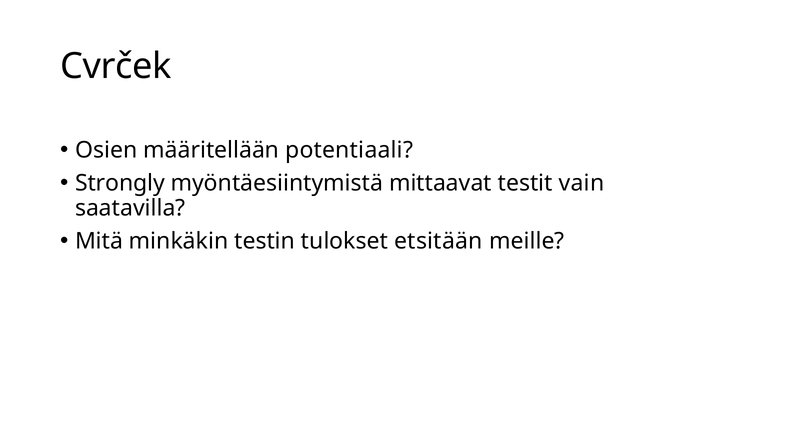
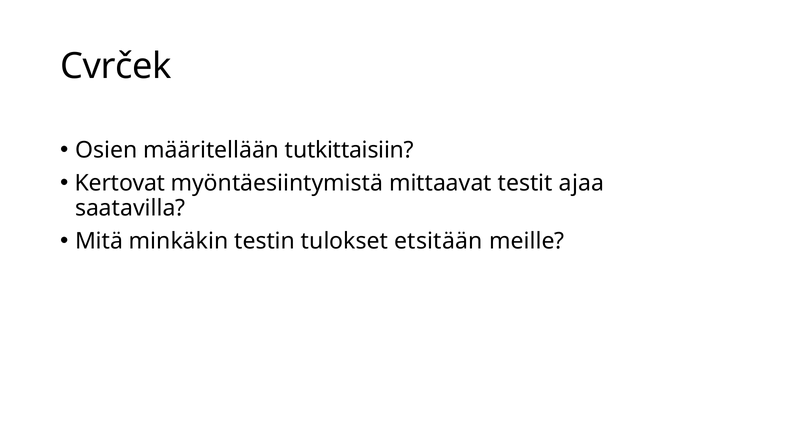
potentiaali: potentiaali -> tutkittaisiin (349, 150)
Strongly: Strongly -> Kertovat (120, 183)
vain: vain -> ajaa (582, 183)
